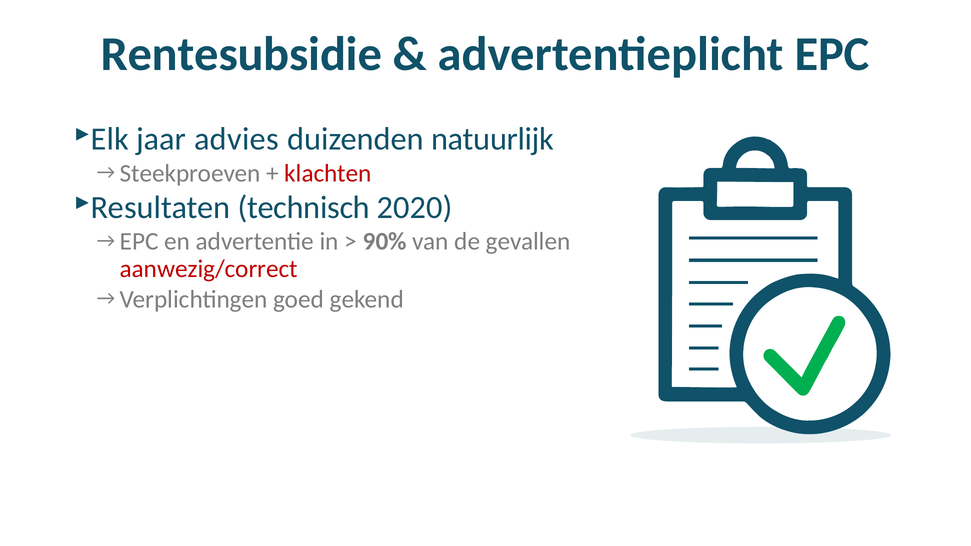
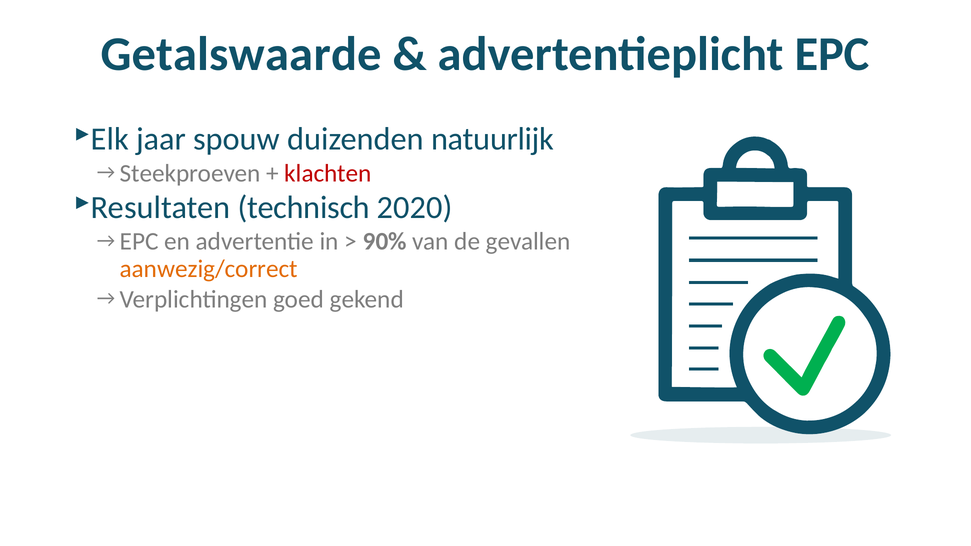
Rentesubsidie: Rentesubsidie -> Getalswaarde (241, 54)
advies: advies -> spouw (237, 139)
aanwezig/correct colour: red -> orange (209, 269)
